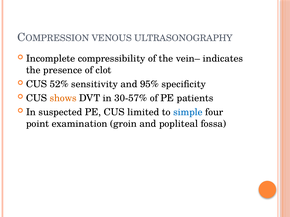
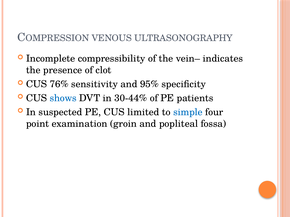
52%: 52% -> 76% (59, 84)
shows colour: orange -> blue (63, 98)
30-57%: 30-57% -> 30-44% (131, 98)
